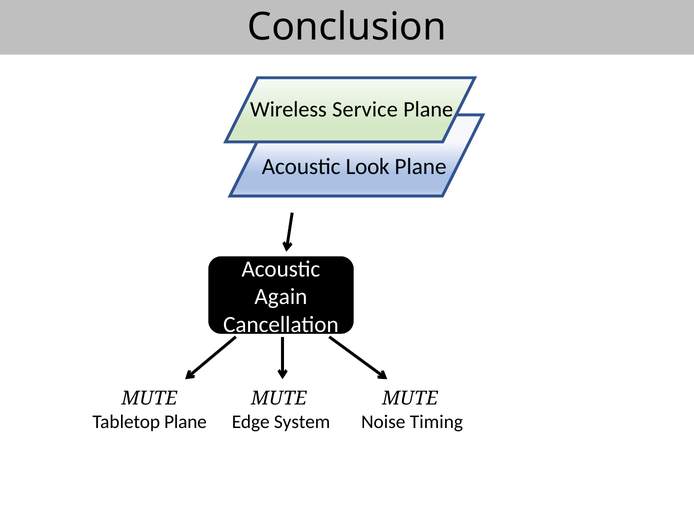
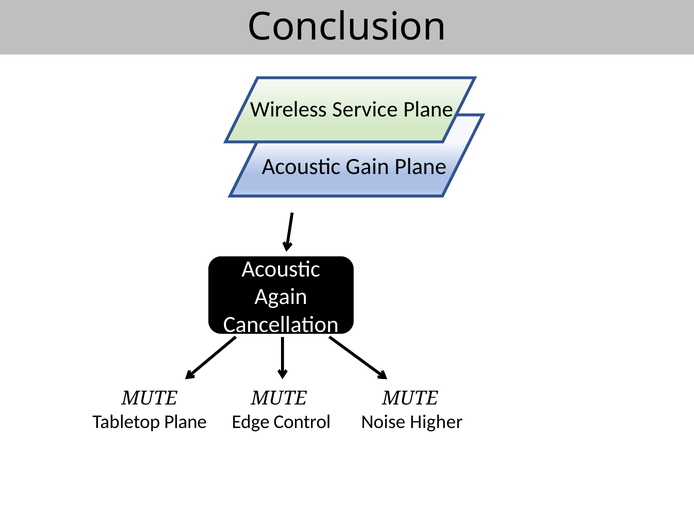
Look: Look -> Gain (367, 166)
System: System -> Control (302, 421)
Timing: Timing -> Higher (436, 421)
